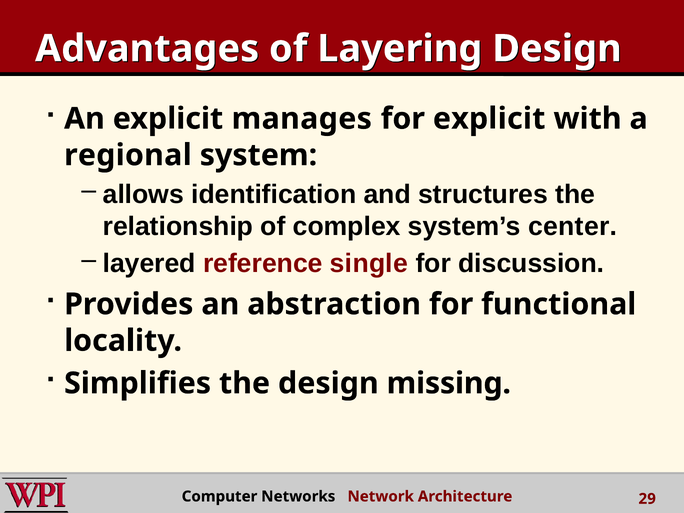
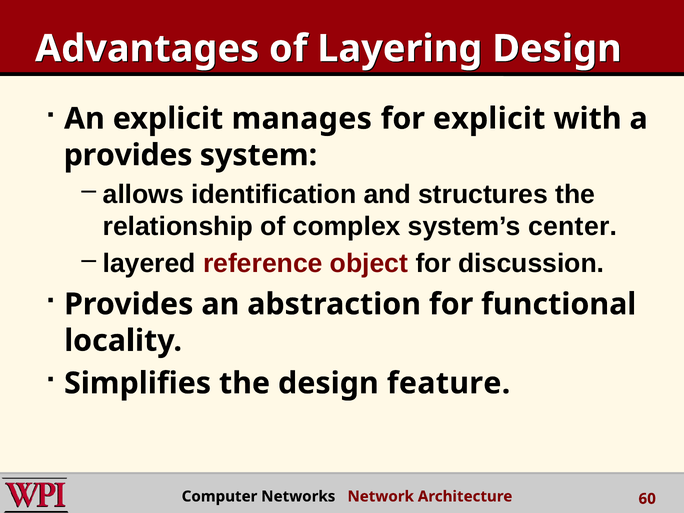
regional: regional -> provides (128, 155)
single: single -> object (369, 264)
missing: missing -> feature (449, 383)
29: 29 -> 60 (647, 499)
